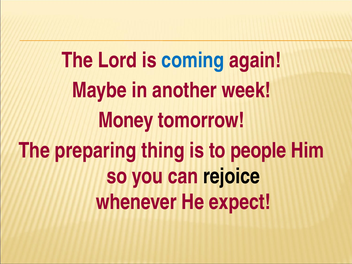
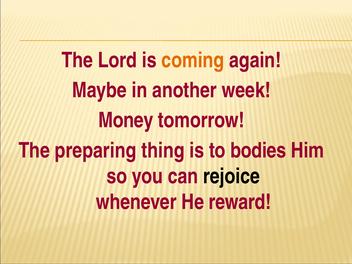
coming colour: blue -> orange (193, 60)
people: people -> bodies (258, 150)
expect: expect -> reward (240, 202)
